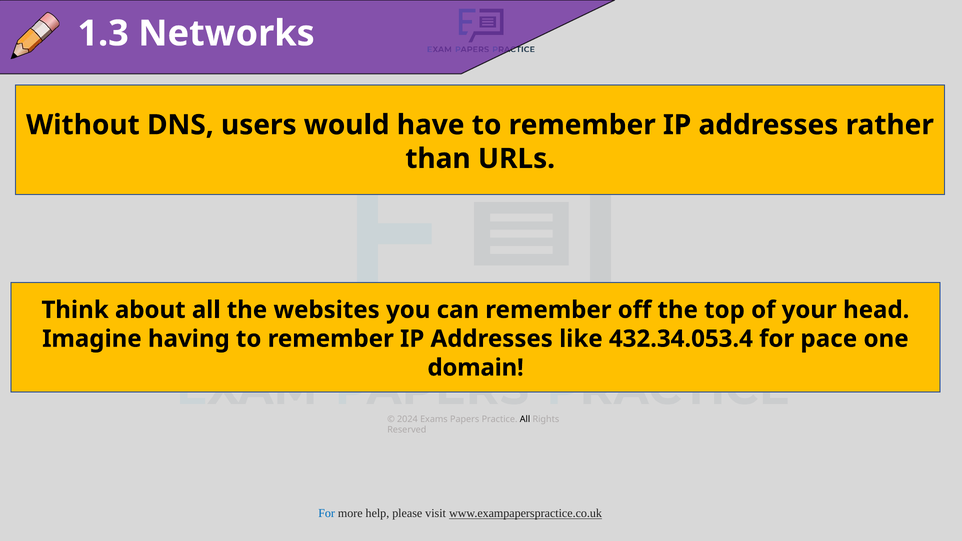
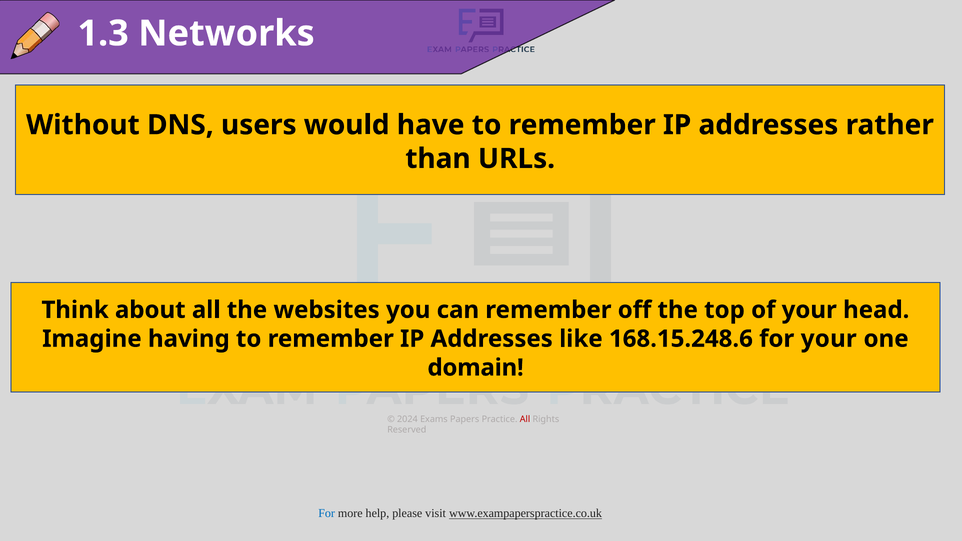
432.34.053.4: 432.34.053.4 -> 168.15.248.6 (681, 339)
pace: pace -> your (829, 339)
All colour: black -> red (525, 419)
